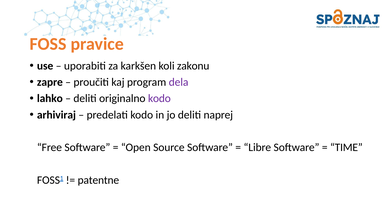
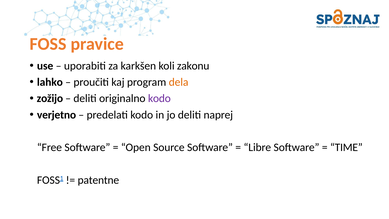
zapre: zapre -> lahko (50, 82)
dela colour: purple -> orange (179, 82)
lahko: lahko -> zožijo (50, 98)
arhiviraj: arhiviraj -> verjetno (56, 115)
